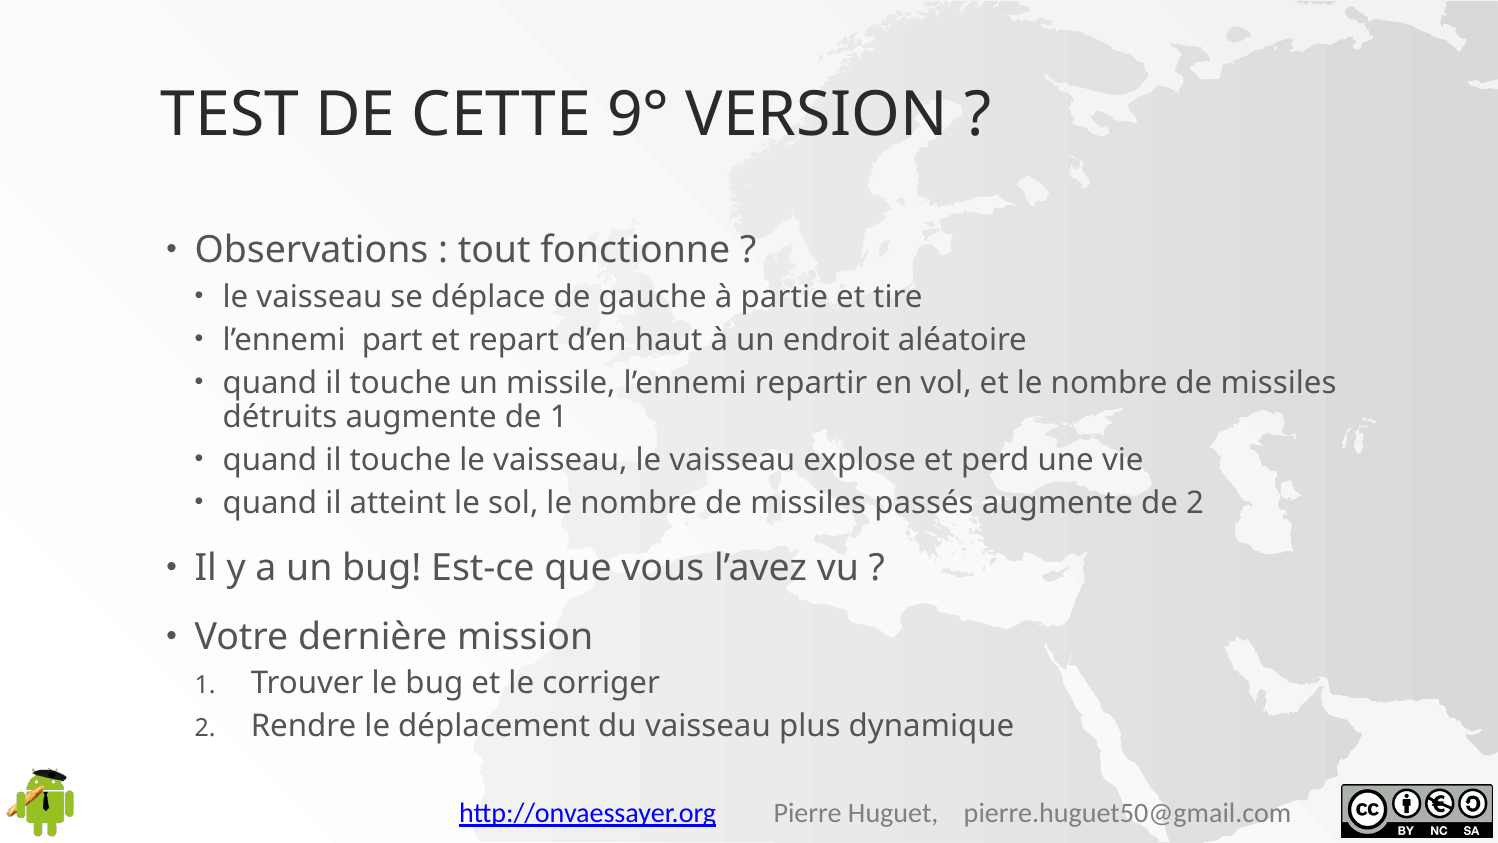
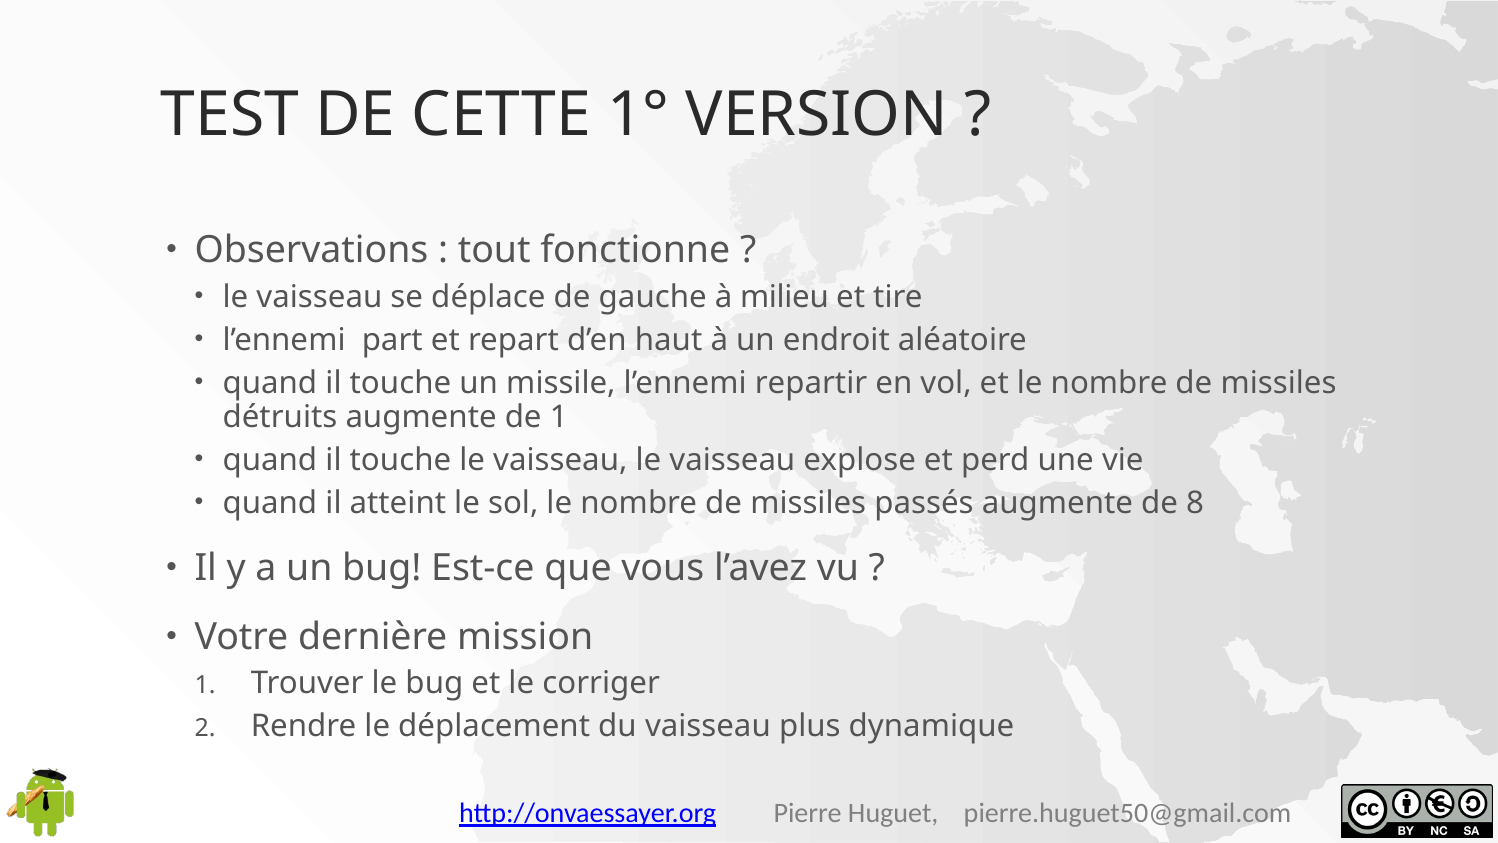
9°: 9° -> 1° (638, 115)
partie: partie -> milieu (784, 297)
de 2: 2 -> 8 (1195, 503)
